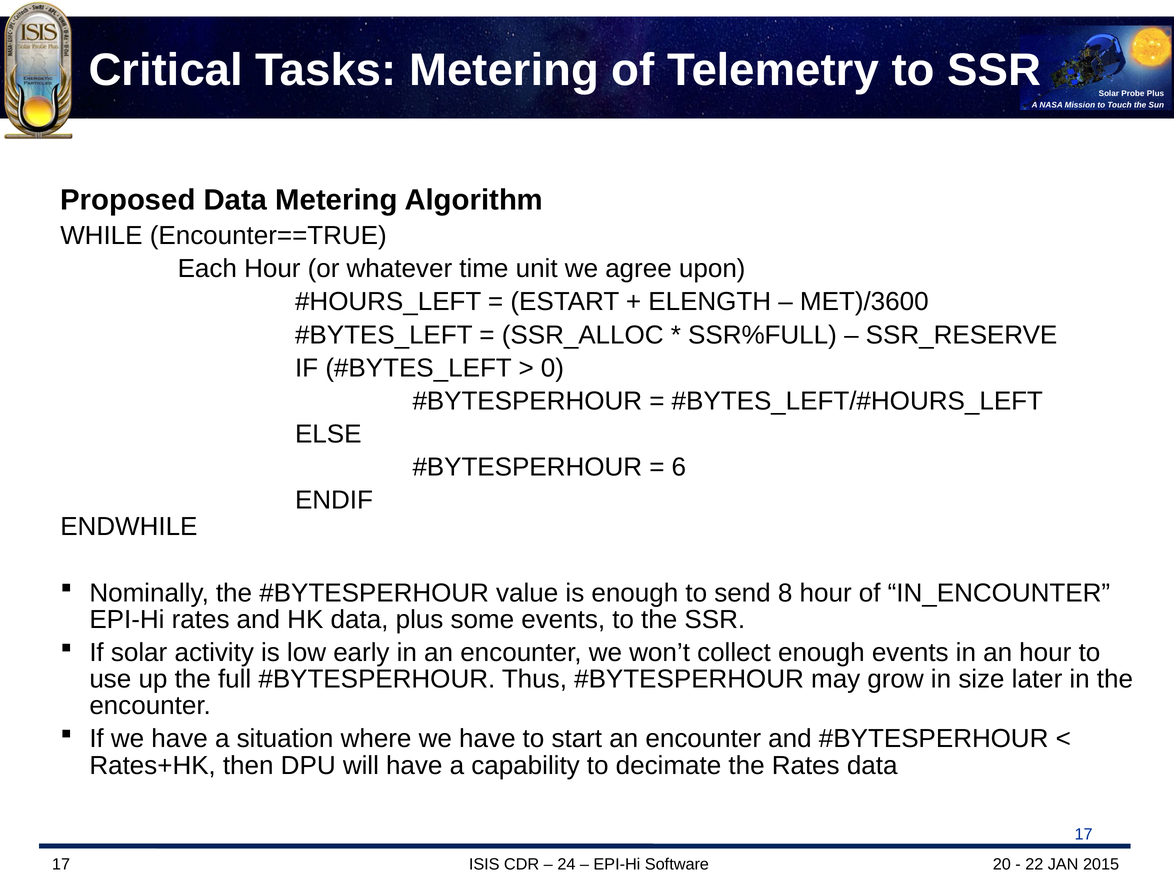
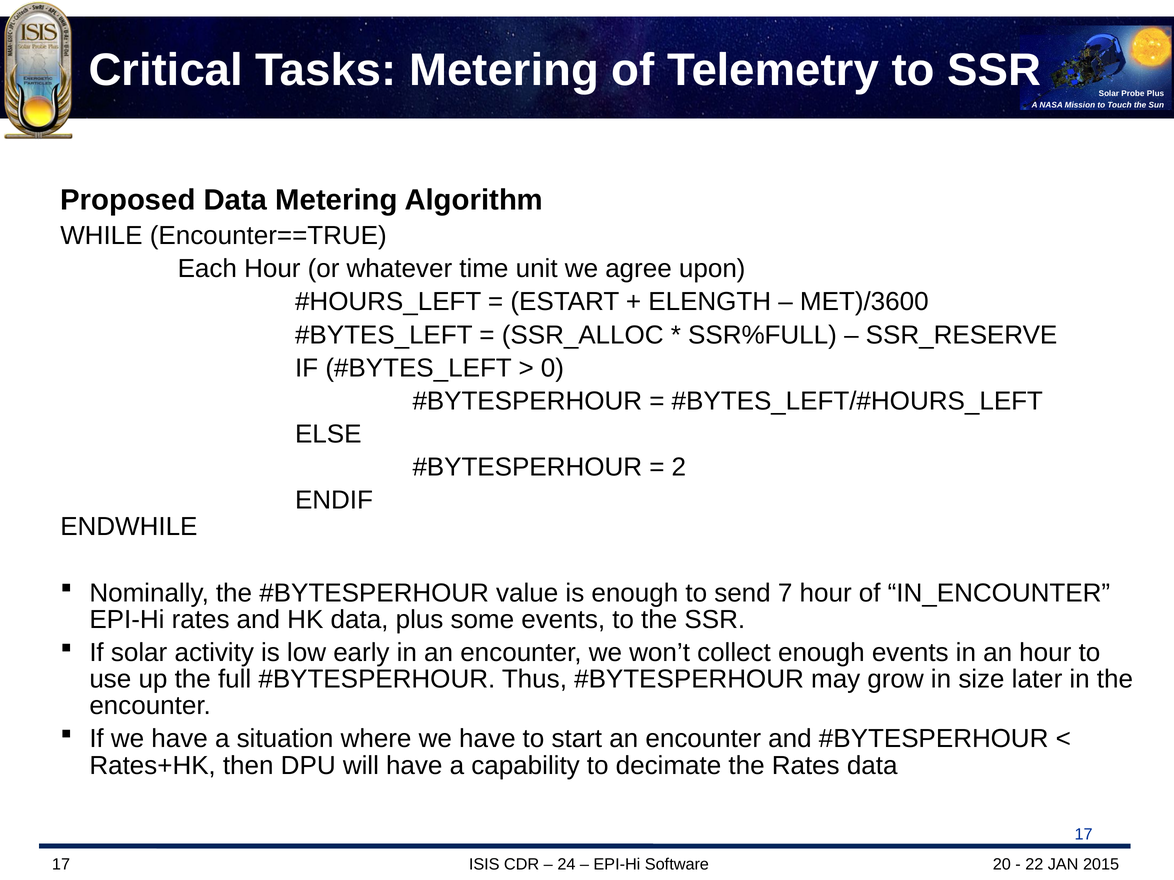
6: 6 -> 2 (679, 468)
8: 8 -> 7 (785, 593)
